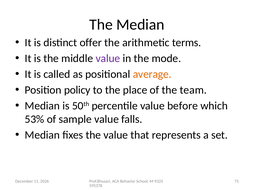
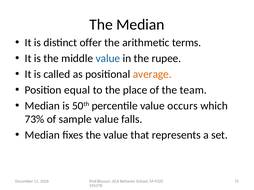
value colour: purple -> blue (108, 59)
mode: mode -> rupee (166, 59)
policy: policy -> equal (77, 90)
before: before -> occurs (183, 106)
53%: 53% -> 73% (35, 120)
